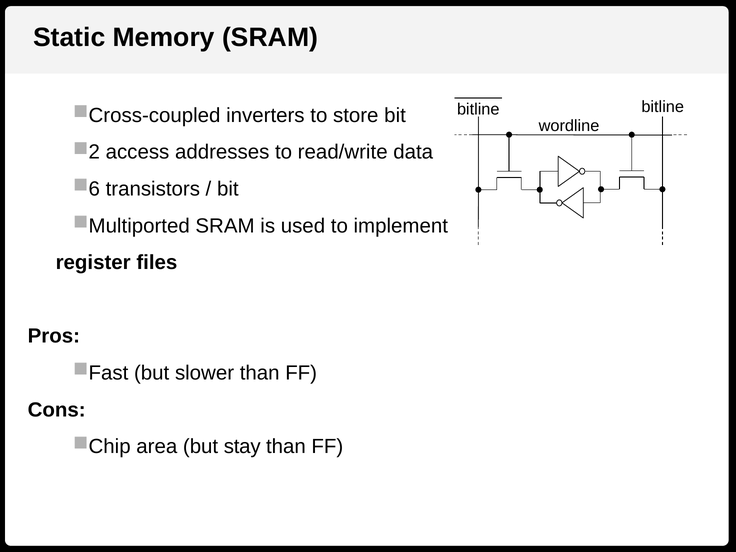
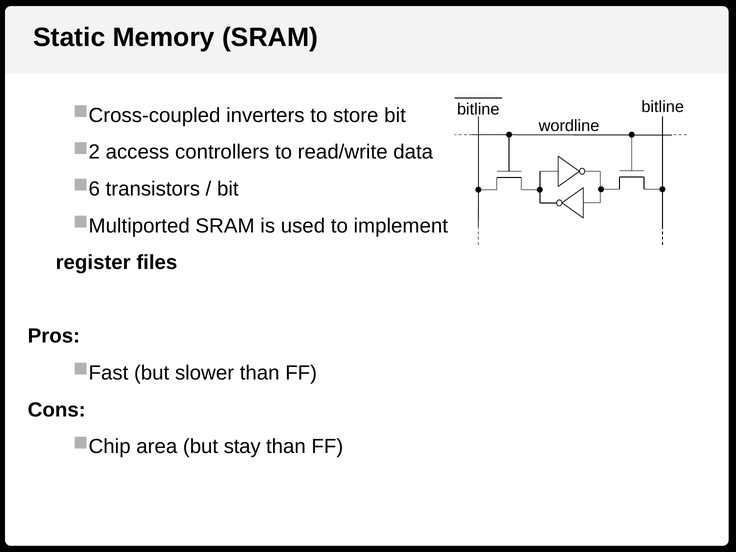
addresses: addresses -> controllers (222, 152)
